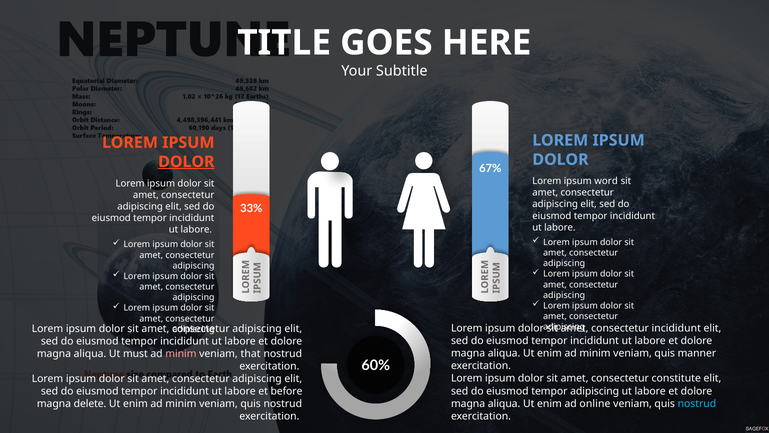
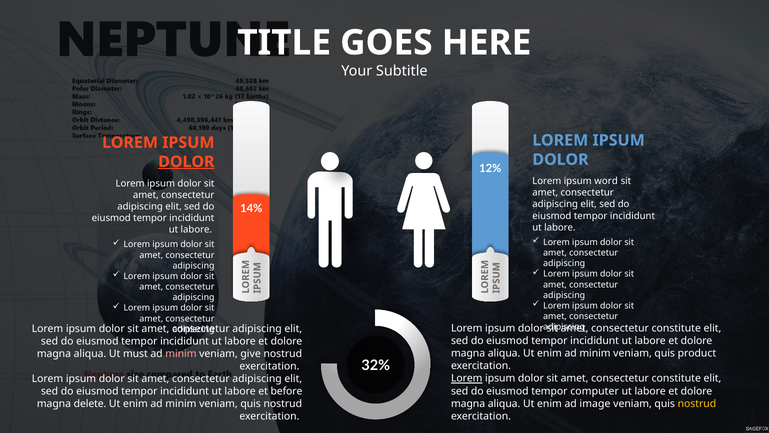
67%: 67% -> 12% (490, 168)
33%: 33% -> 14% (251, 208)
incididunt: incididunt -> constitute (676, 328)
manner: manner -> product (697, 353)
that: that -> give (251, 353)
60%: 60% -> 32% (376, 365)
Lorem underline: none -> present (467, 378)
tempor adipiscing: adipiscing -> computer (595, 391)
online: online -> image (595, 403)
nostrud colour: light blue -> yellow (697, 403)
